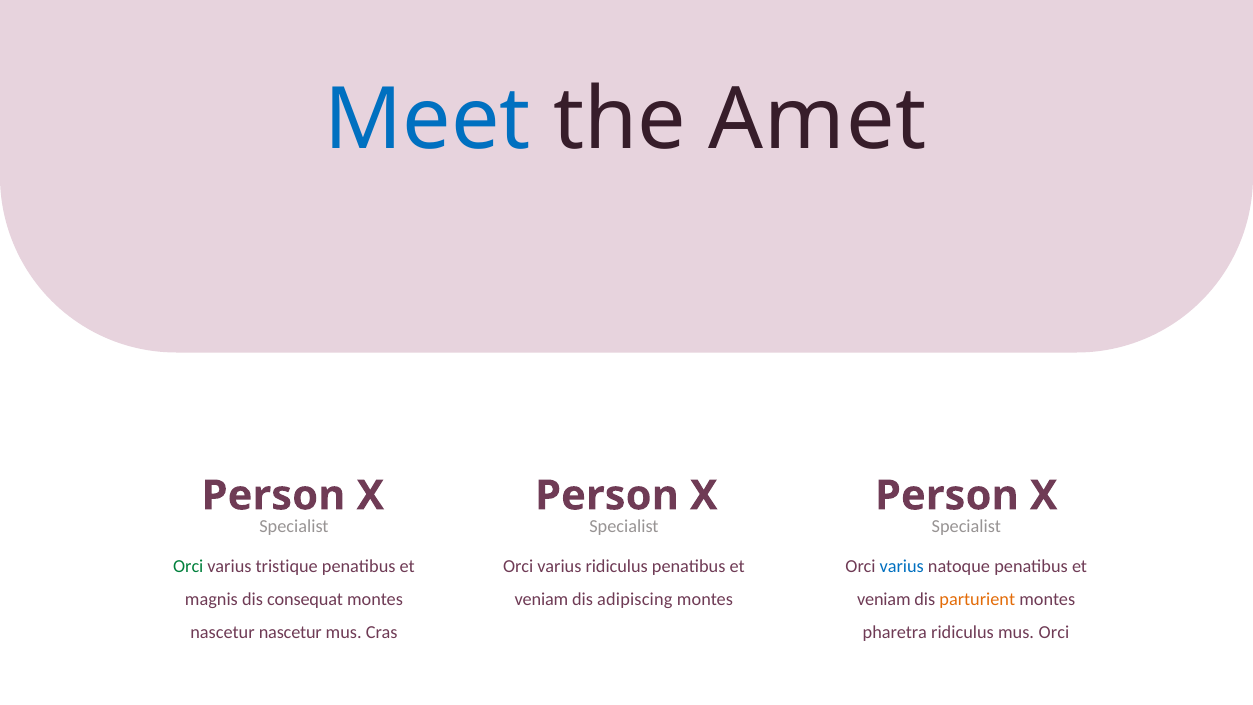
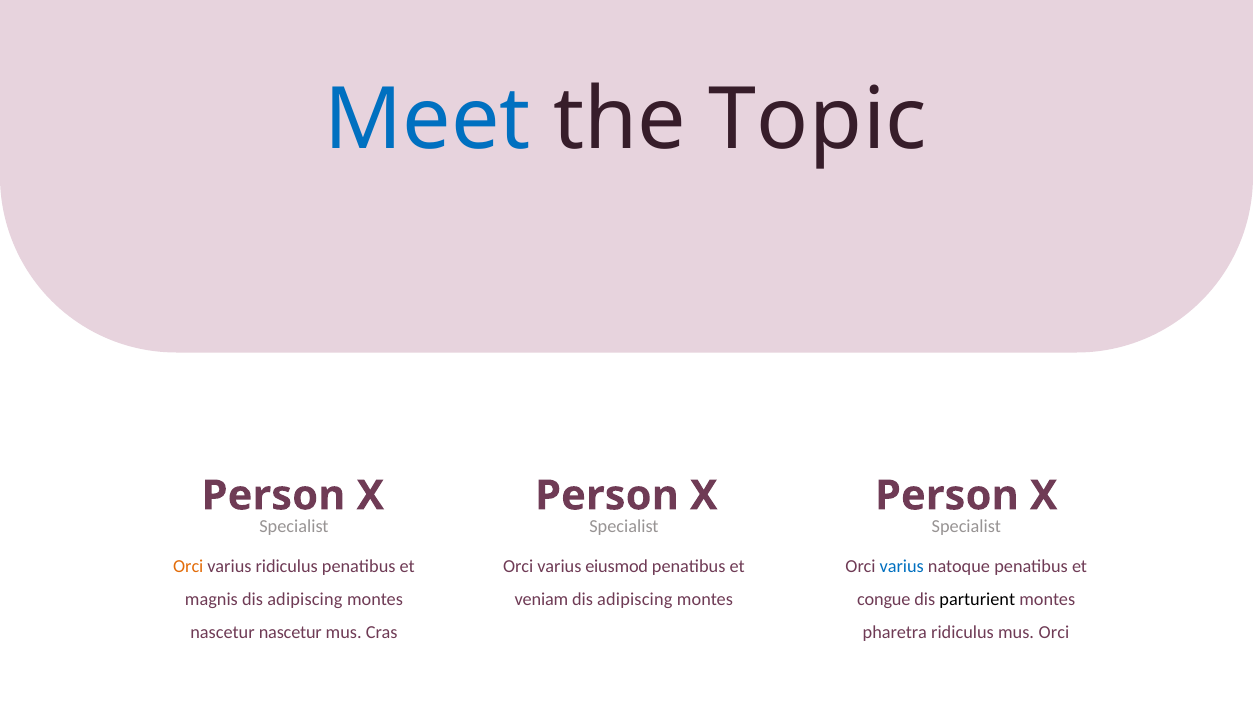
Amet: Amet -> Topic (818, 120)
Orci colour: green -> orange (188, 566)
varius tristique: tristique -> ridiculus (287, 566)
varius ridiculus: ridiculus -> eiusmod (617, 566)
magnis dis consequat: consequat -> adipiscing (305, 599)
veniam: veniam -> congue (884, 599)
parturient colour: orange -> black (977, 599)
